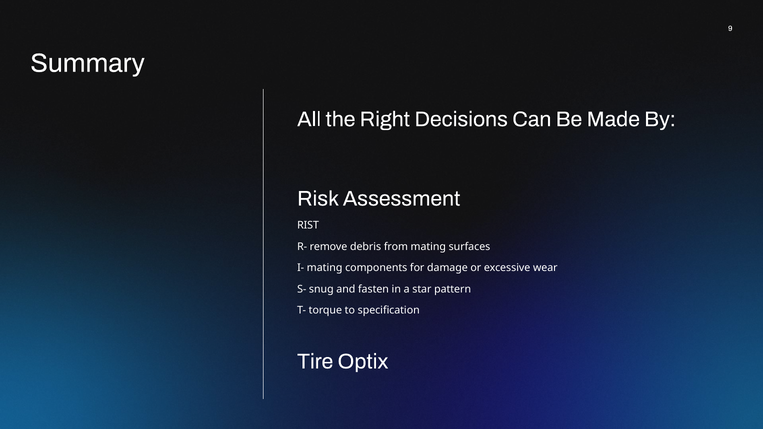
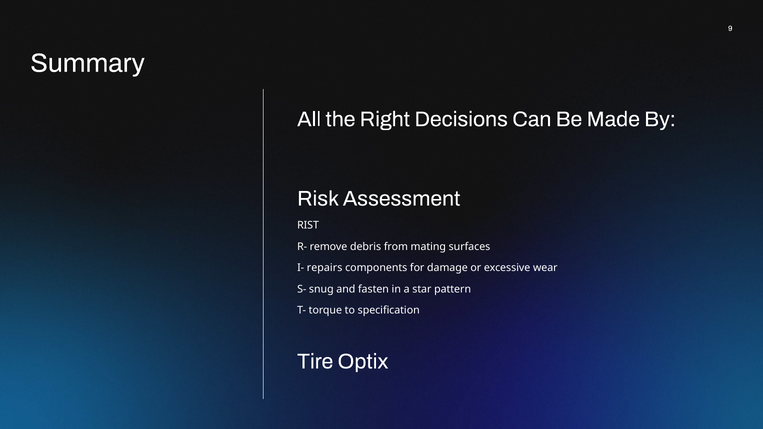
I- mating: mating -> repairs (325, 268)
